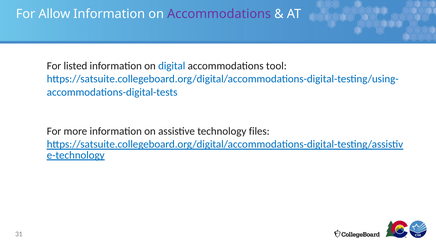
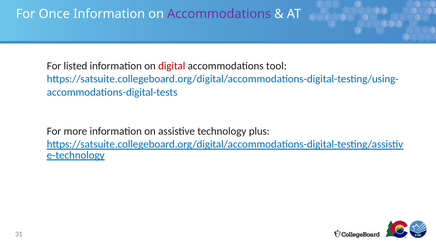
Allow: Allow -> Once (54, 14)
digital colour: blue -> red (172, 66)
files: files -> plus (259, 131)
